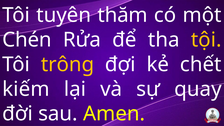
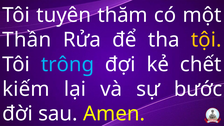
Chén: Chén -> Thần (27, 40)
trông colour: yellow -> light blue (67, 64)
quay: quay -> bước (198, 89)
